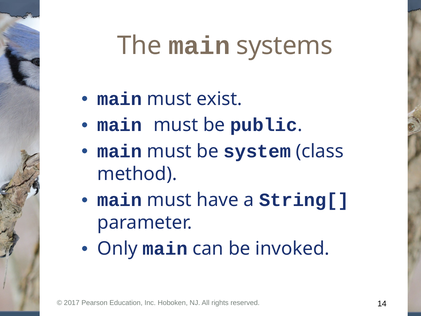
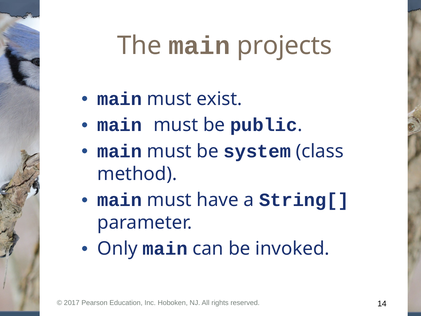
systems: systems -> projects (285, 46)
